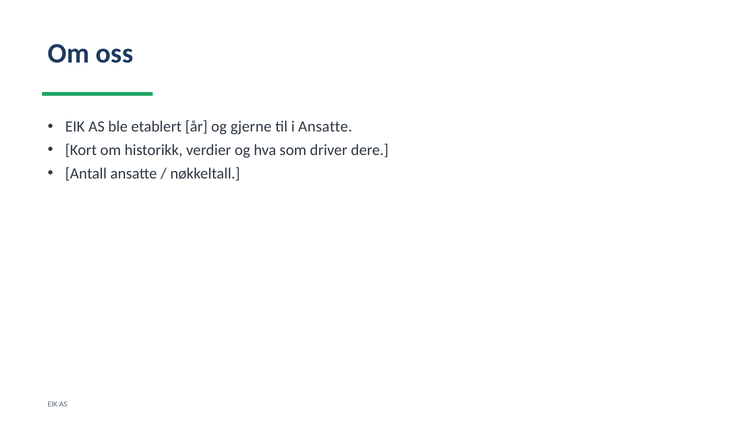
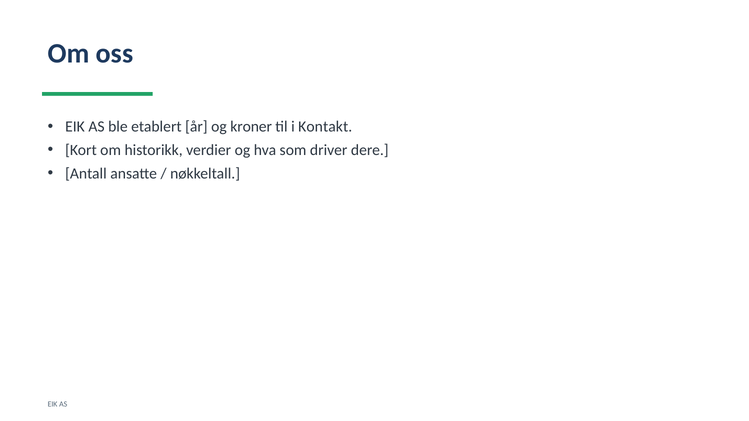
gjerne: gjerne -> kroner (251, 127)
i Ansatte: Ansatte -> Kontakt (325, 127)
